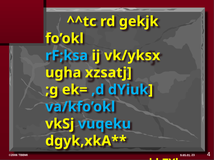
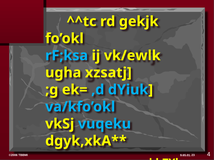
vk/yksx: vk/yksx -> vk/ewlk (132, 56)
